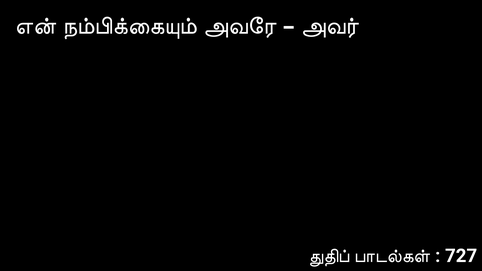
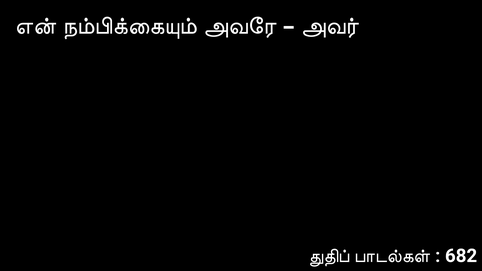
727: 727 -> 682 (461, 256)
